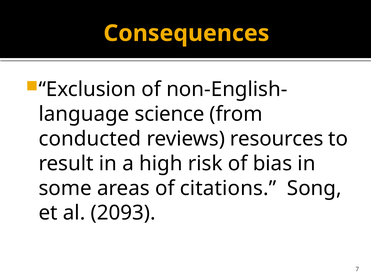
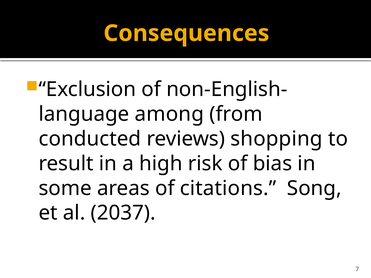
science: science -> among (169, 114)
resources: resources -> shopping (276, 139)
2093: 2093 -> 2037 (123, 213)
